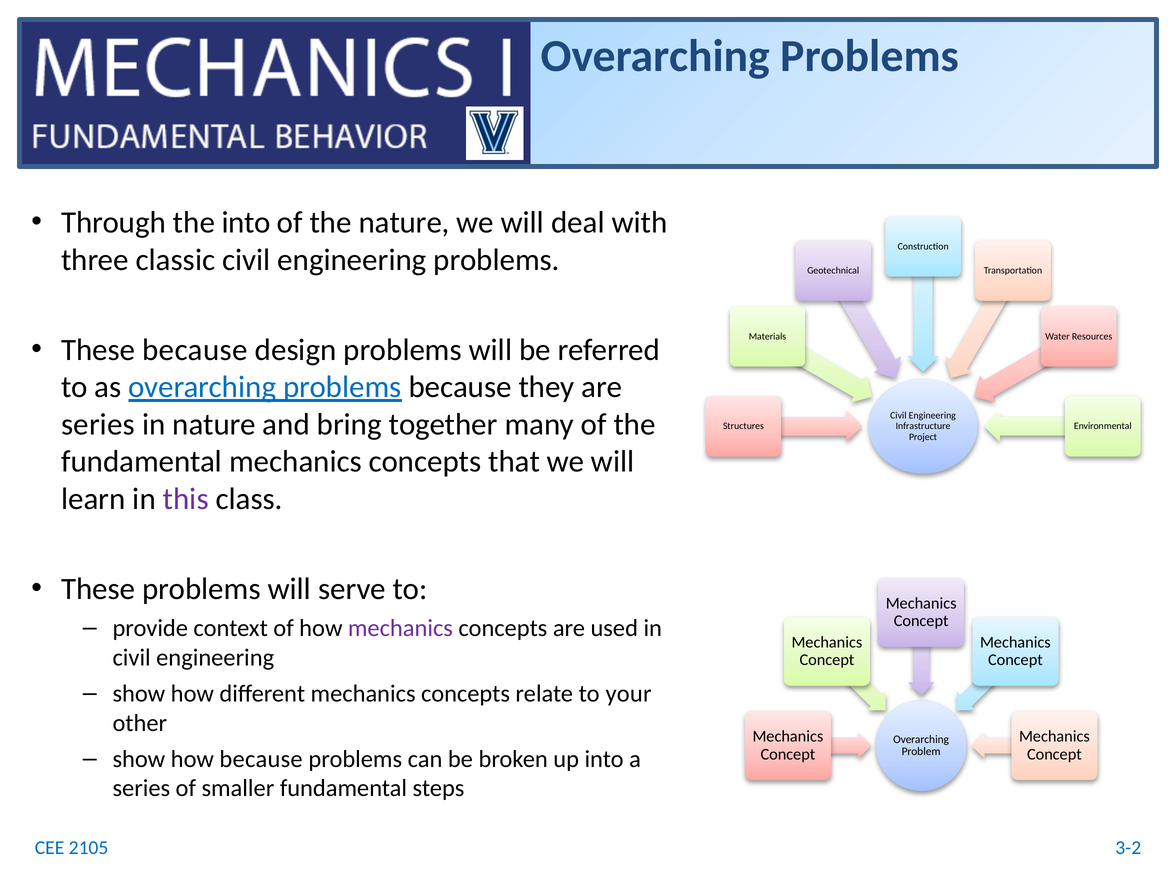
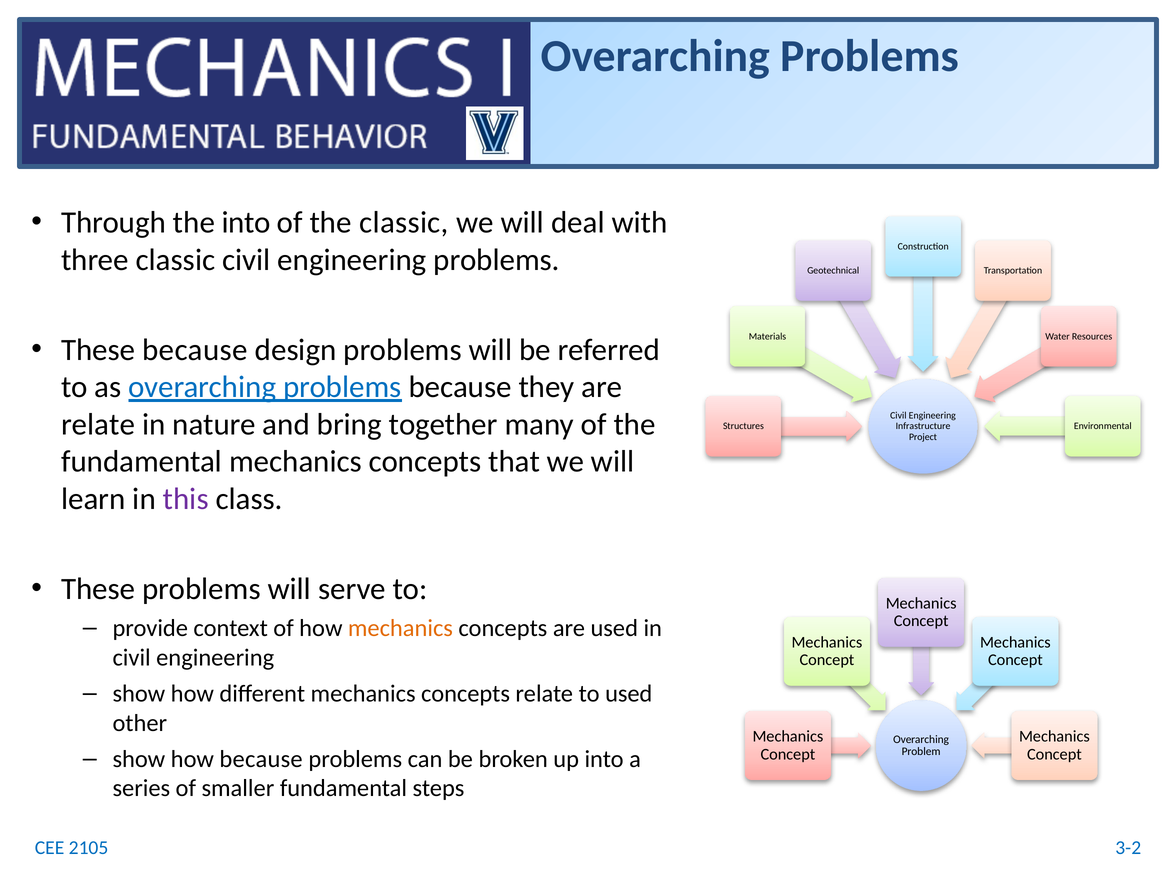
the nature: nature -> classic (404, 223)
series: series -> relate (98, 424)
mechanics colour: purple -> orange (400, 628)
to your: your -> used (629, 694)
